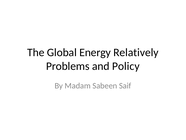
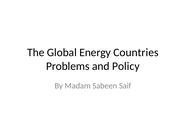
Relatively: Relatively -> Countries (136, 52)
